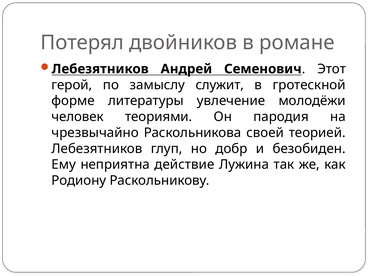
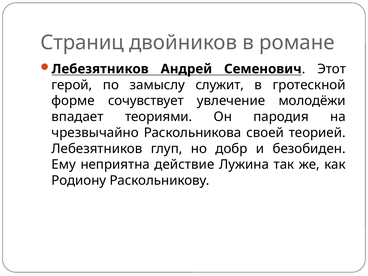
Потерял: Потерял -> Страниц (82, 43)
литературы: литературы -> сочувствует (146, 101)
человек: человек -> впадает (77, 117)
